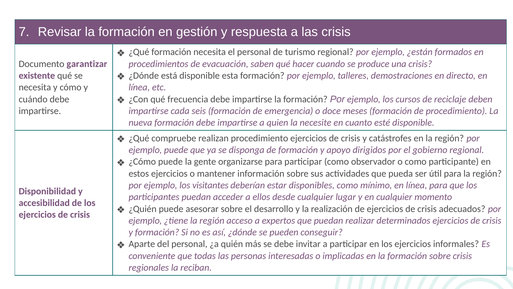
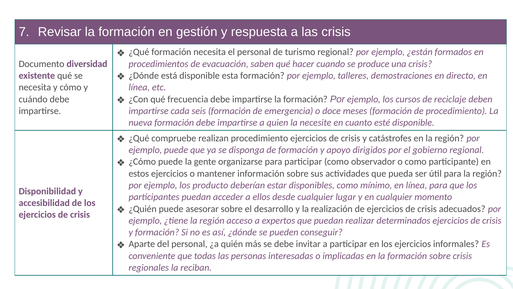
garantizar: garantizar -> diversidad (87, 64)
visitantes: visitantes -> producto (210, 185)
